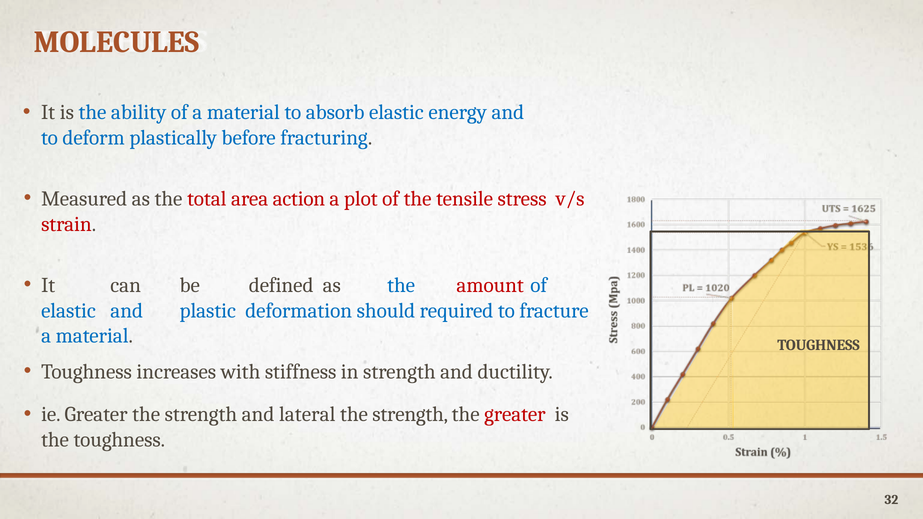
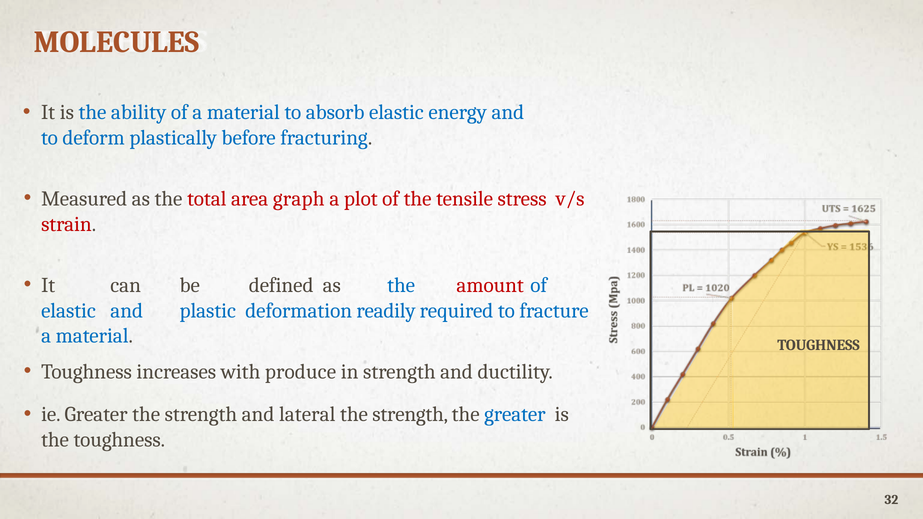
action: action -> graph (299, 199)
should: should -> readily (386, 311)
stiffness: stiffness -> produce (300, 372)
greater colour: red -> blue (515, 414)
